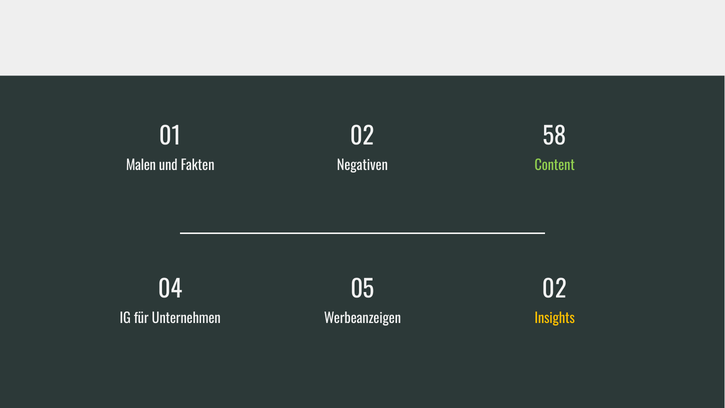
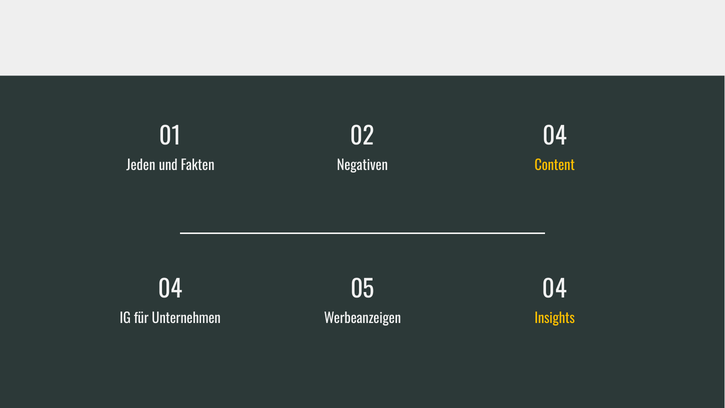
01 58: 58 -> 04 (555, 137)
Malen: Malen -> Jeden (141, 165)
Content colour: light green -> yellow (555, 165)
04 02: 02 -> 04 (555, 289)
